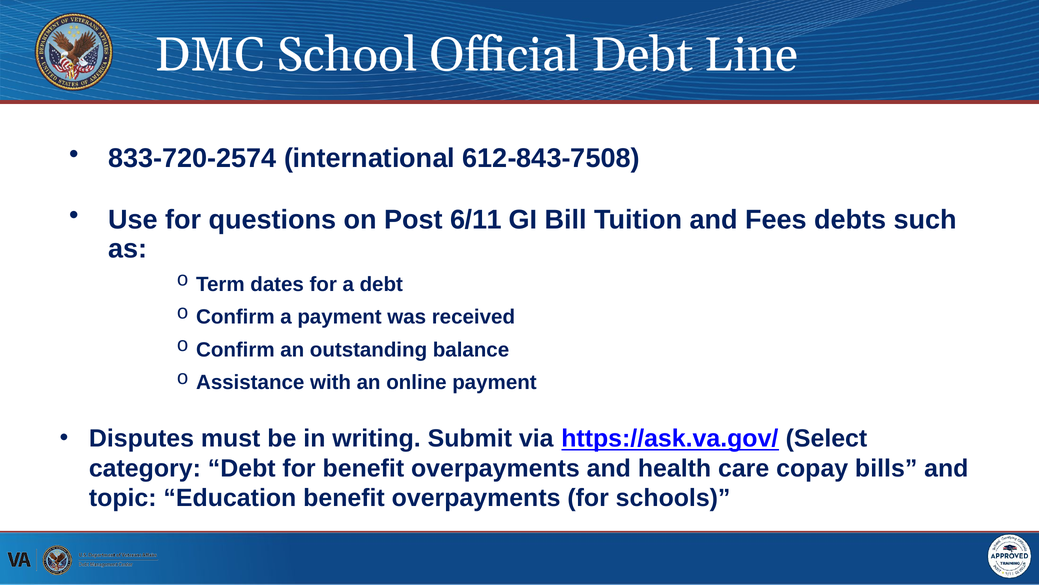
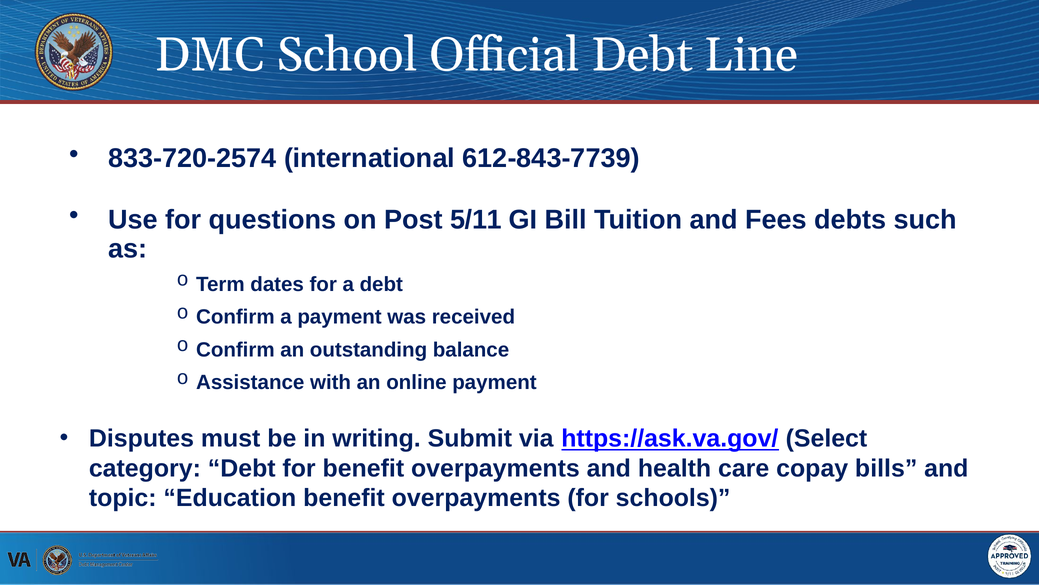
612-843-7508: 612-843-7508 -> 612-843-7739 (551, 158)
6/11: 6/11 -> 5/11 (476, 220)
